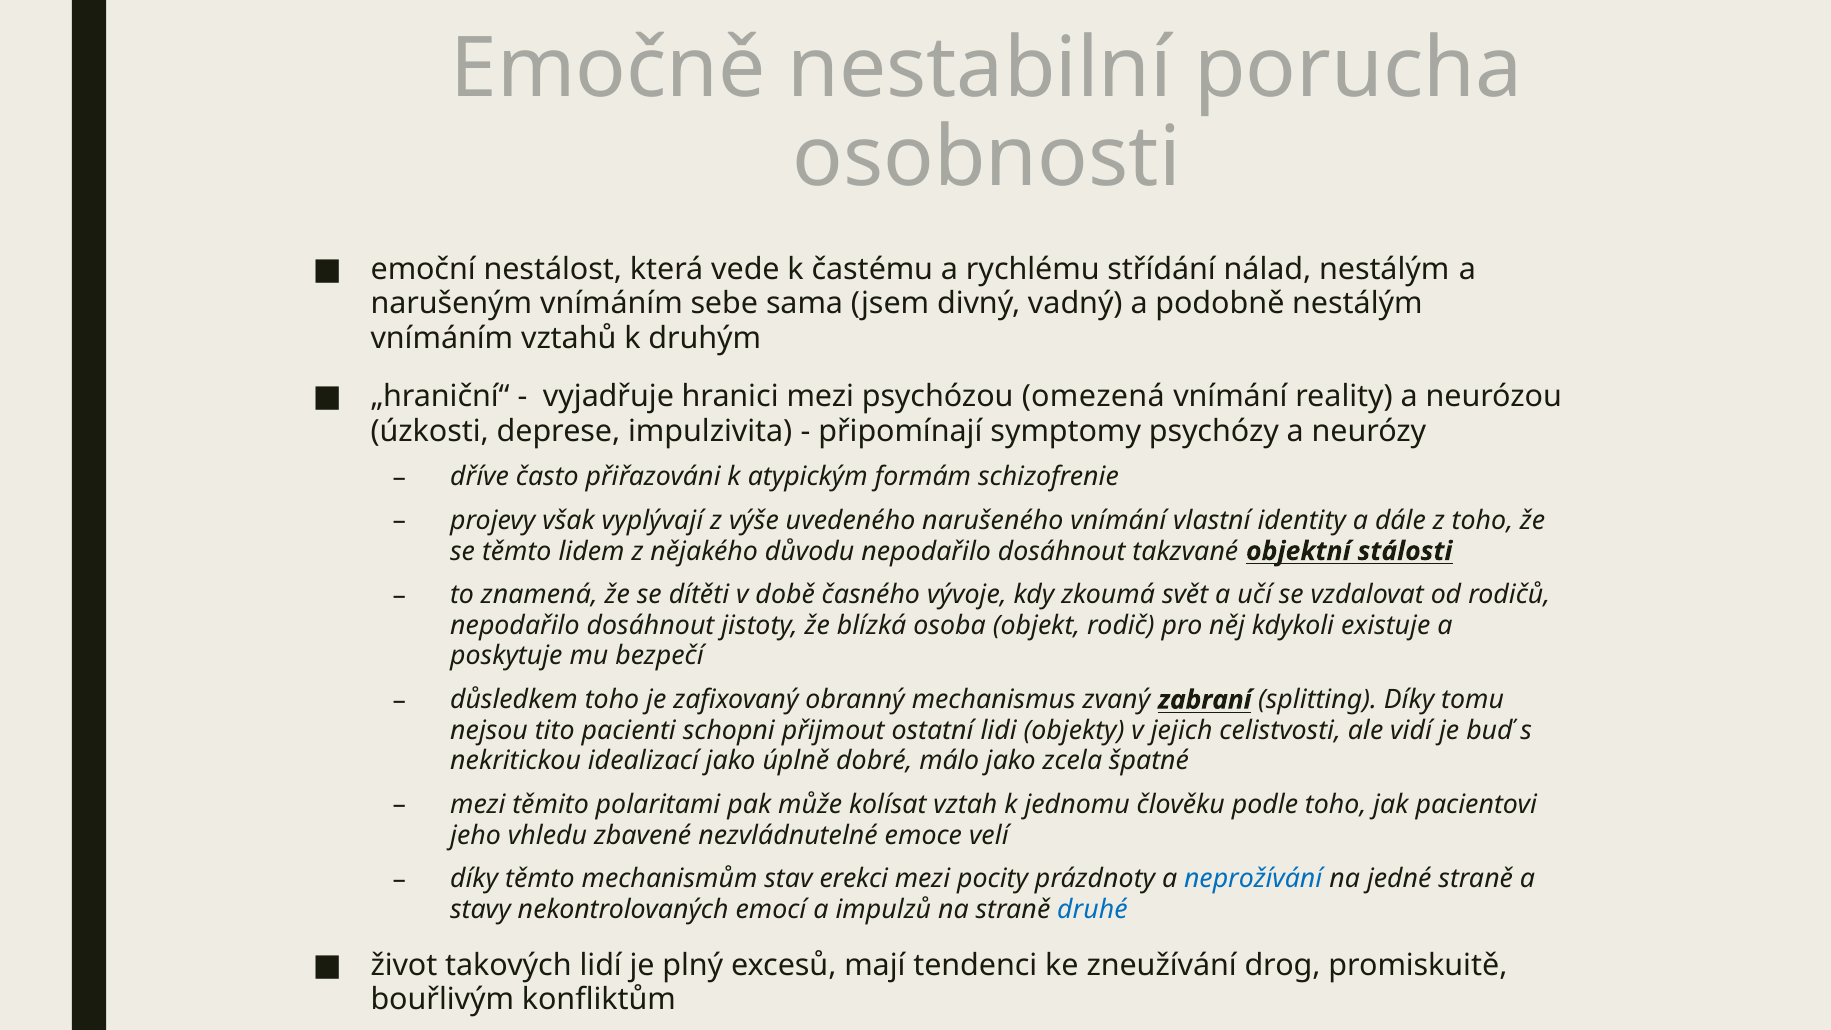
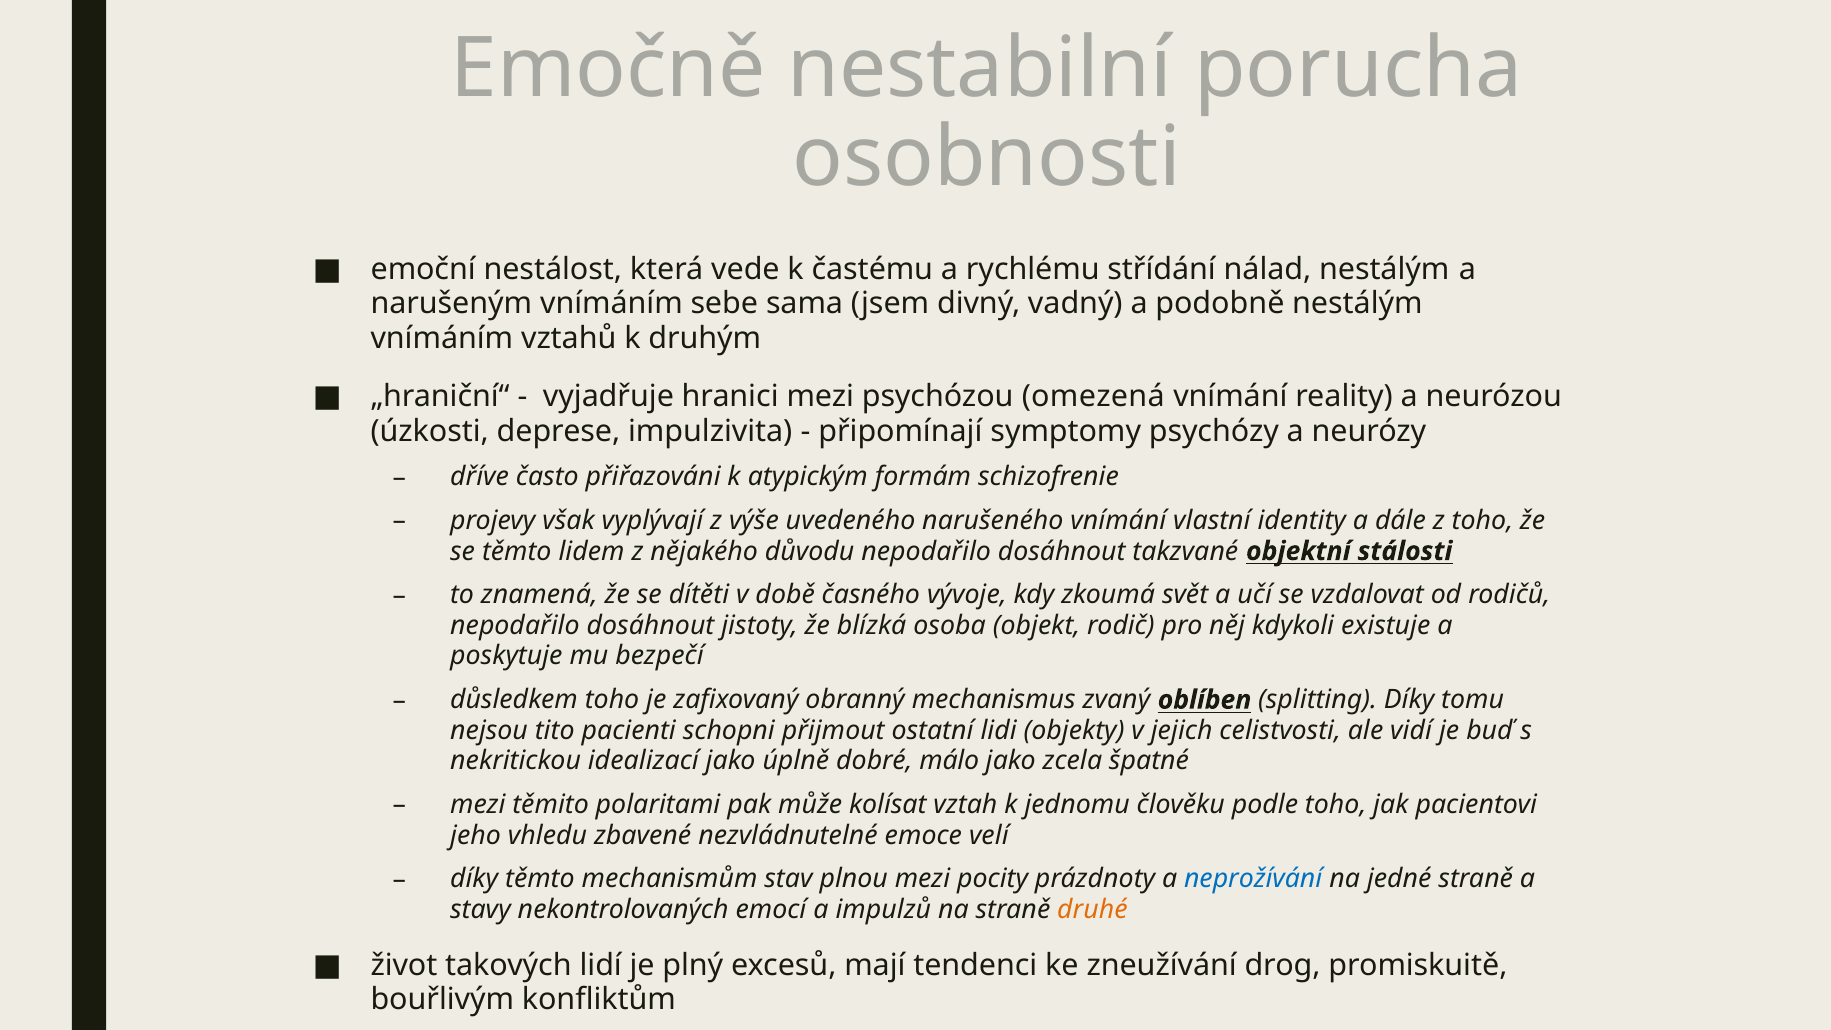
zabraní: zabraní -> oblíben (1205, 700)
erekci: erekci -> plnou (854, 879)
druhé colour: blue -> orange (1092, 910)
